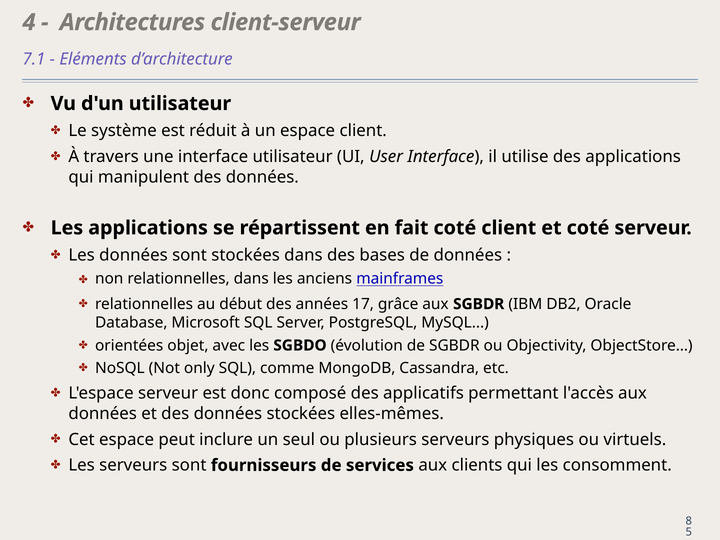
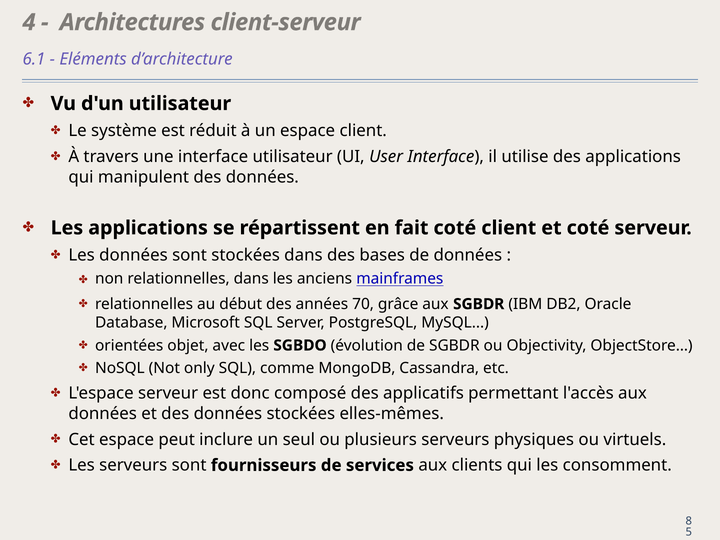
7.1: 7.1 -> 6.1 (34, 59)
17: 17 -> 70 (363, 304)
